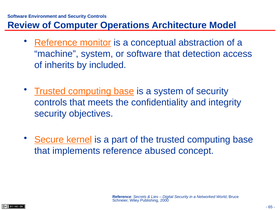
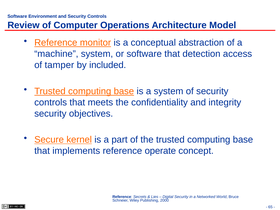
inherits: inherits -> tamper (59, 65)
abused: abused -> operate (160, 151)
